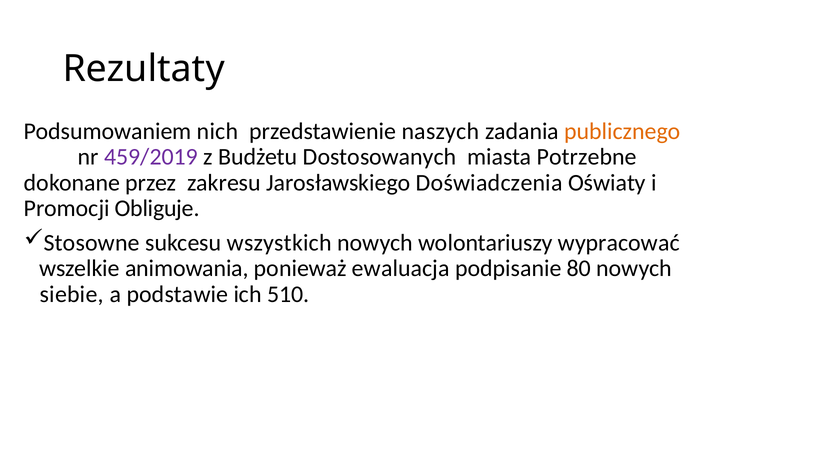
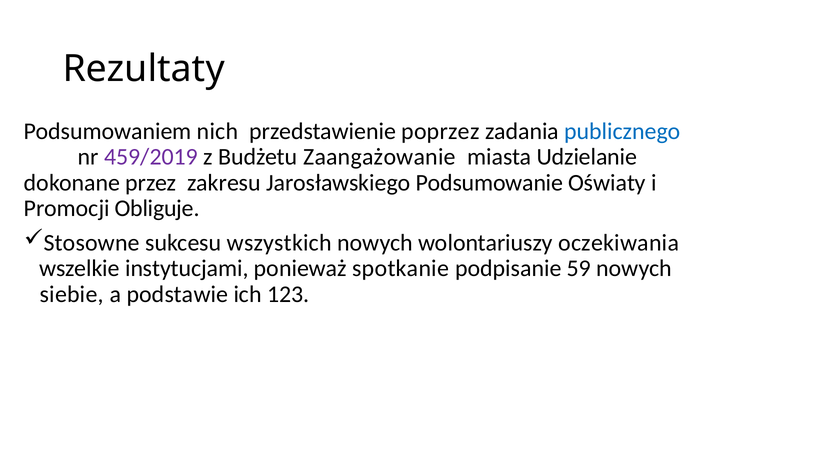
naszych: naszych -> poprzez (440, 131)
publicznego colour: orange -> blue (622, 131)
Dostosowanych: Dostosowanych -> Zaangażowanie (379, 157)
Potrzebne: Potrzebne -> Udzielanie (587, 157)
Doświadczenia: Doświadczenia -> Podsumowanie (489, 183)
wypracować: wypracować -> oczekiwania (619, 243)
animowania: animowania -> instytucjami (187, 269)
ewaluacja: ewaluacja -> spotkanie (401, 269)
80: 80 -> 59 (579, 269)
510: 510 -> 123 (288, 295)
